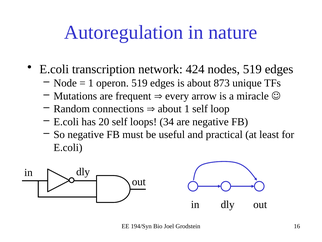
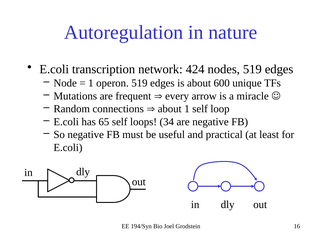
873: 873 -> 600 (222, 83)
20: 20 -> 65 (104, 122)
